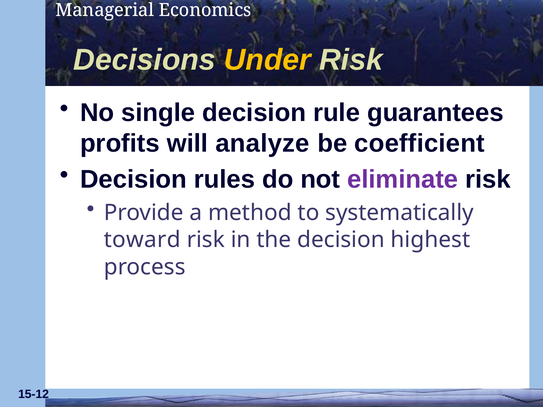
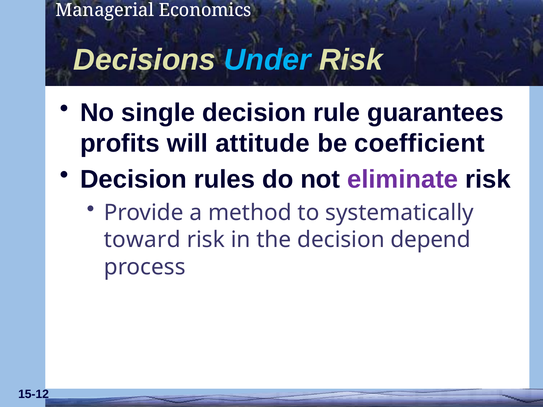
Under colour: yellow -> light blue (267, 60)
analyze: analyze -> attitude (263, 144)
highest: highest -> depend (431, 240)
